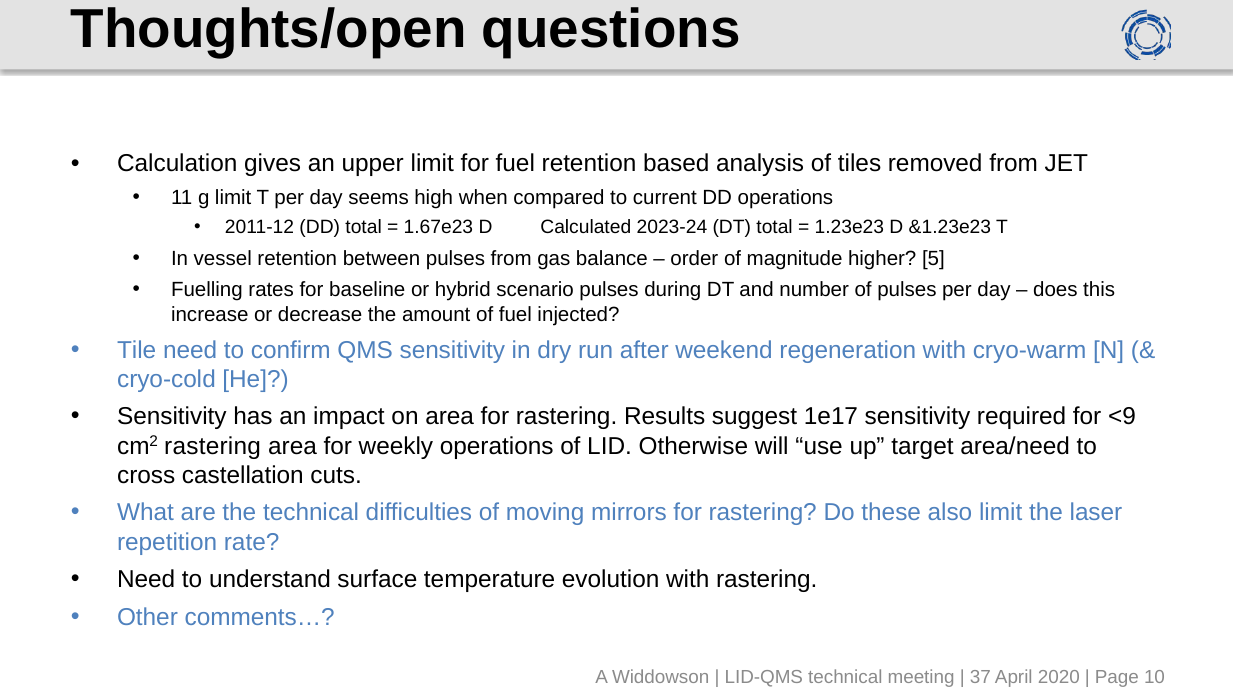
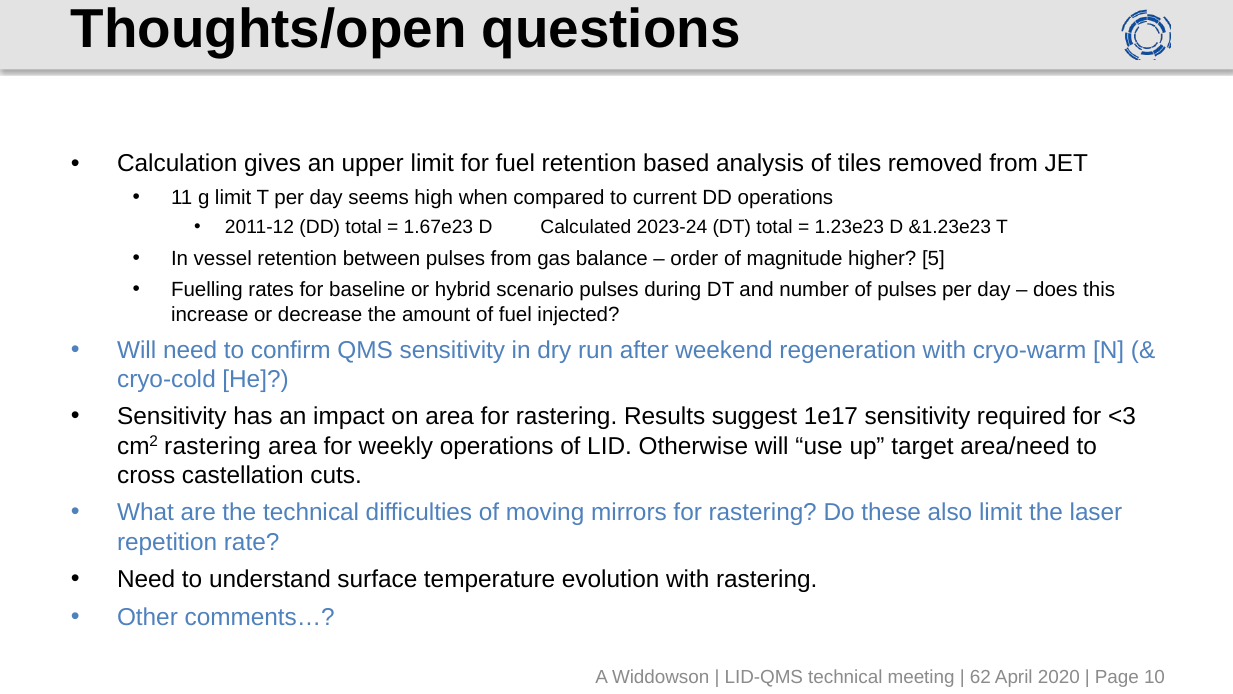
Tile: Tile -> Will (137, 350)
<9: <9 -> <3 (1122, 416)
37: 37 -> 62 (980, 677)
